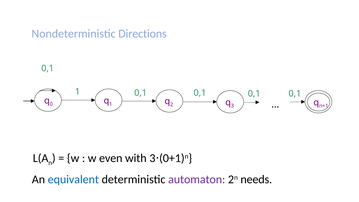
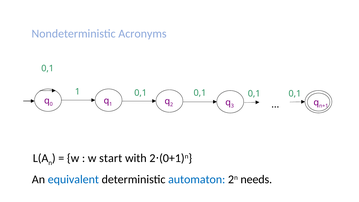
Directions: Directions -> Acronyms (142, 34)
even: even -> start (111, 158)
with 3: 3 -> 2 (152, 158)
automaton colour: purple -> blue (197, 179)
